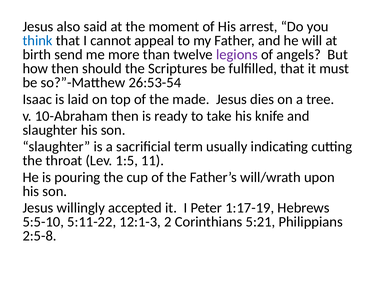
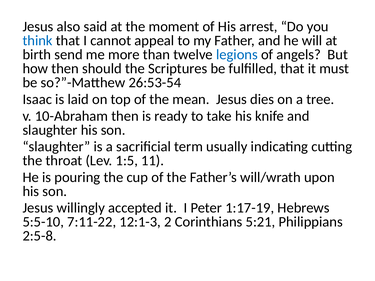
legions colour: purple -> blue (237, 55)
made: made -> mean (191, 99)
5:11-22: 5:11-22 -> 7:11-22 (92, 222)
